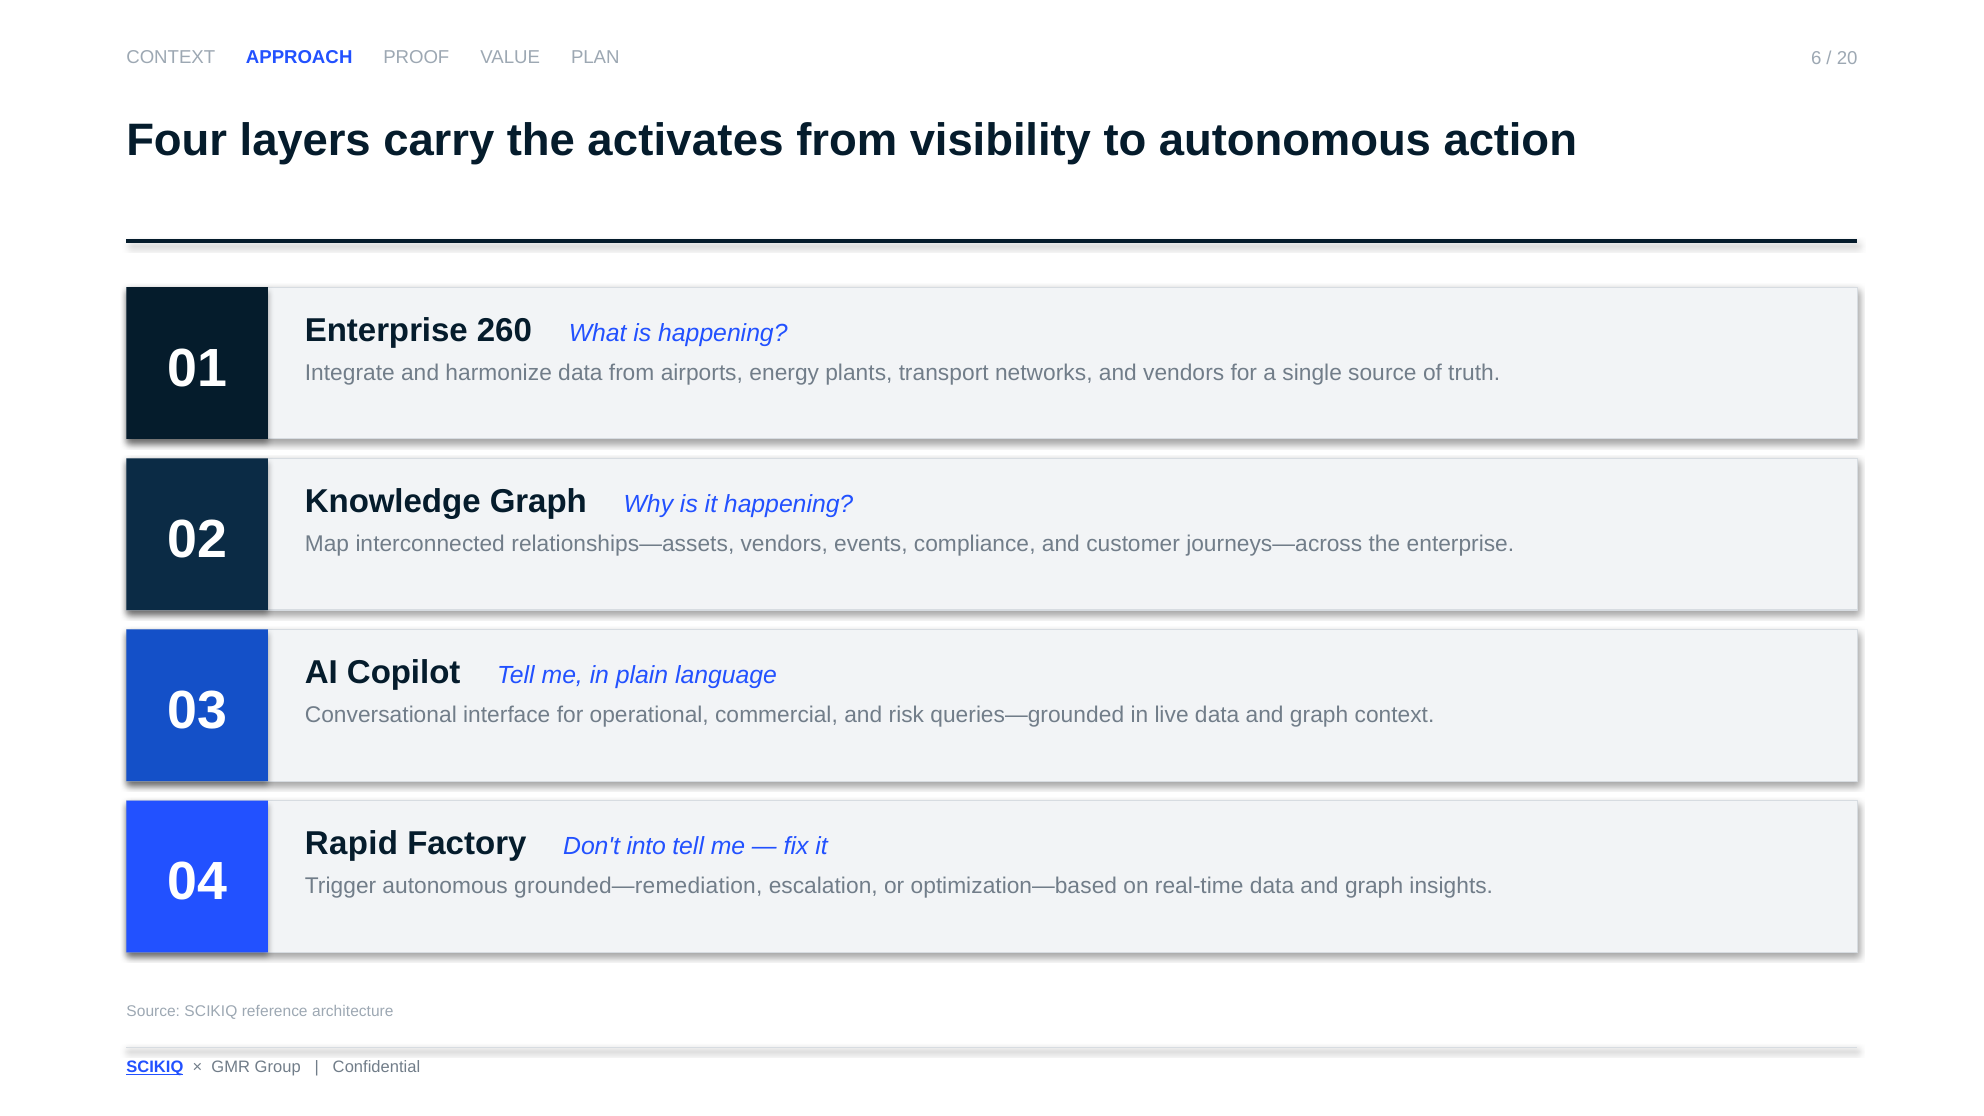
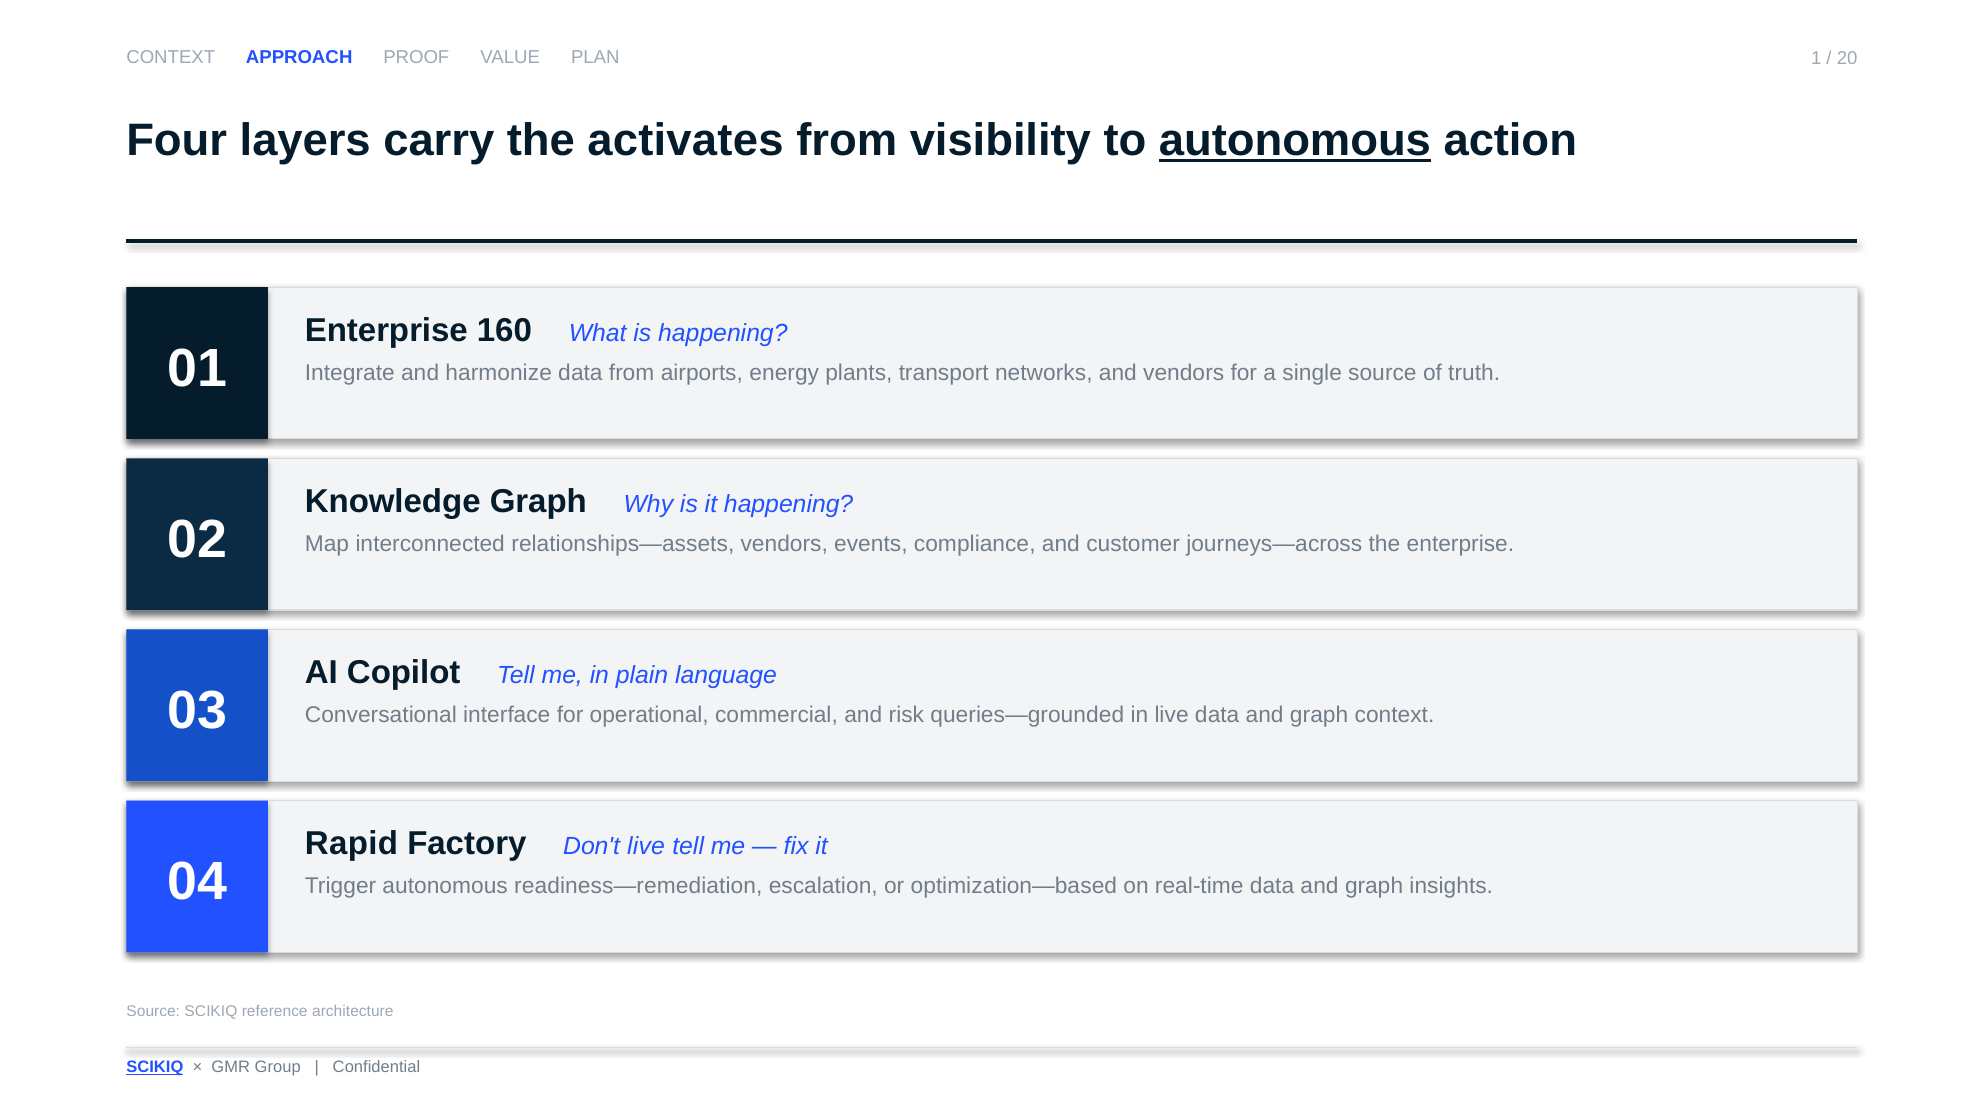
6: 6 -> 1 (1816, 58)
autonomous underline: none -> present (1295, 141)
260: 260 -> 160 (504, 330)
Don't into: into -> live (646, 846)
grounded—remediation: grounded—remediation -> readiness—remediation (638, 886)
